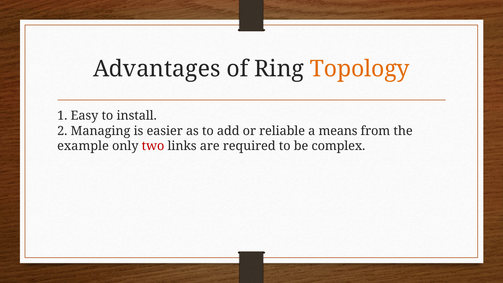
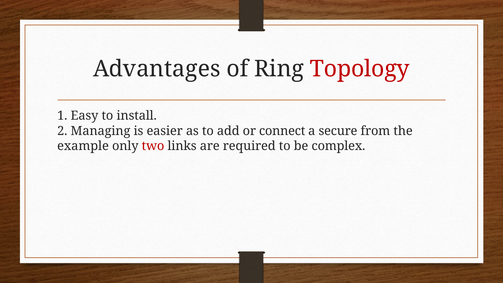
Topology colour: orange -> red (360, 69)
reliable: reliable -> connect (282, 131)
means: means -> secure (338, 131)
